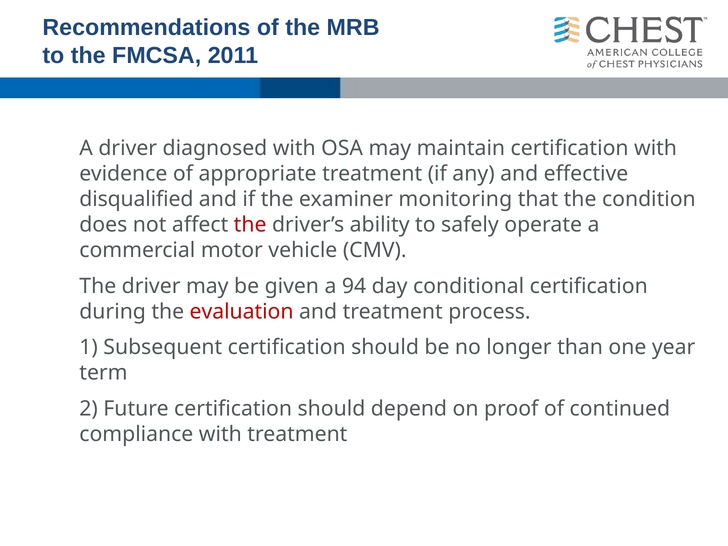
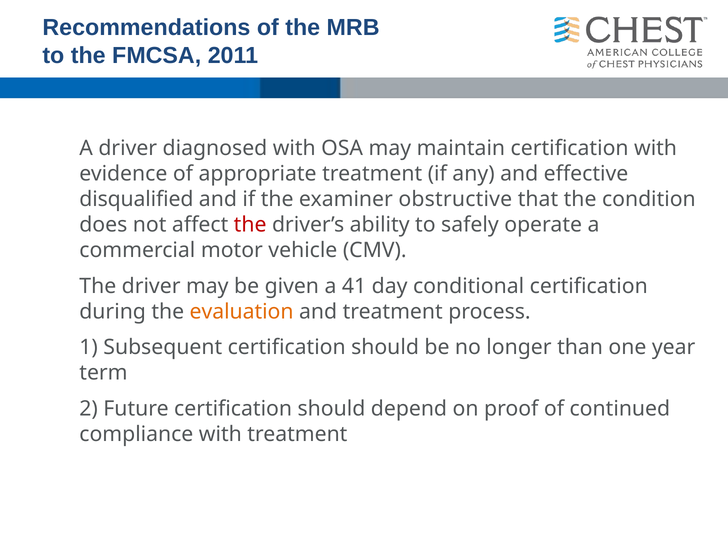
monitoring: monitoring -> obstructive (455, 199)
94: 94 -> 41 (354, 286)
evaluation colour: red -> orange (242, 312)
